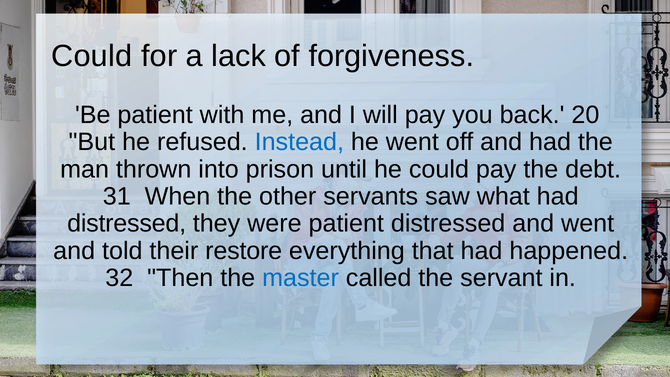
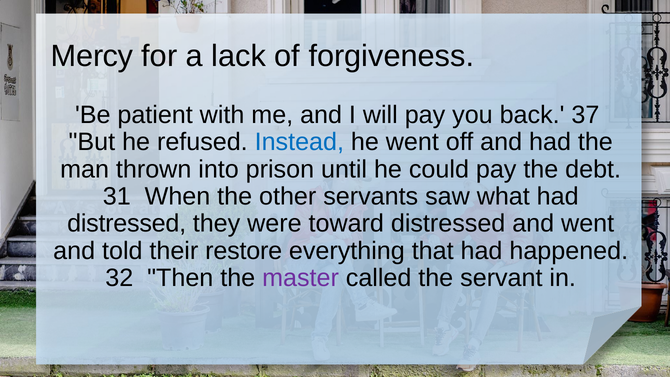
Could: Could -> Mercy (92, 56)
20: 20 -> 37 (585, 115)
were patient: patient -> toward (346, 224)
master colour: blue -> purple (301, 278)
